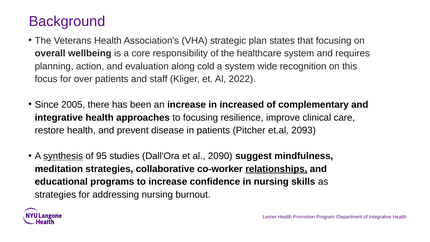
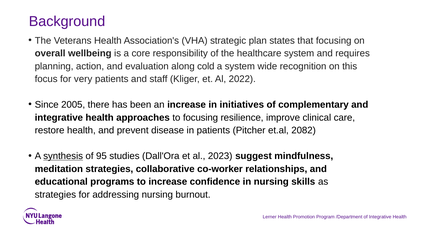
over: over -> very (83, 79)
increased: increased -> initiatives (242, 105)
2093: 2093 -> 2082 (304, 130)
2090: 2090 -> 2023 (220, 156)
relationships underline: present -> none (276, 169)
